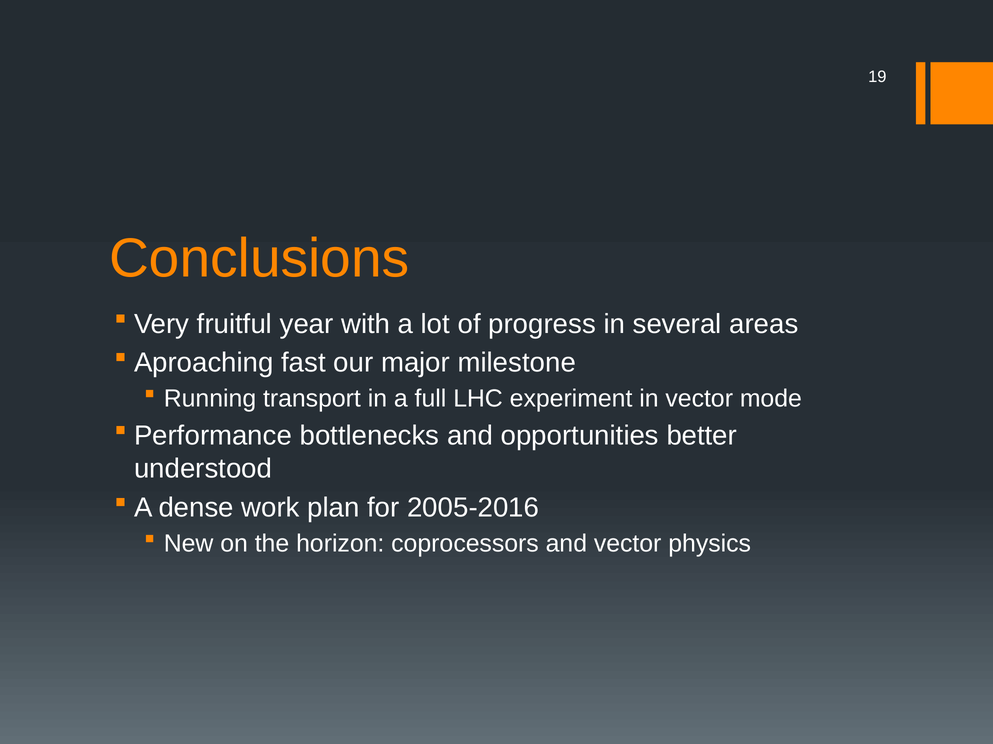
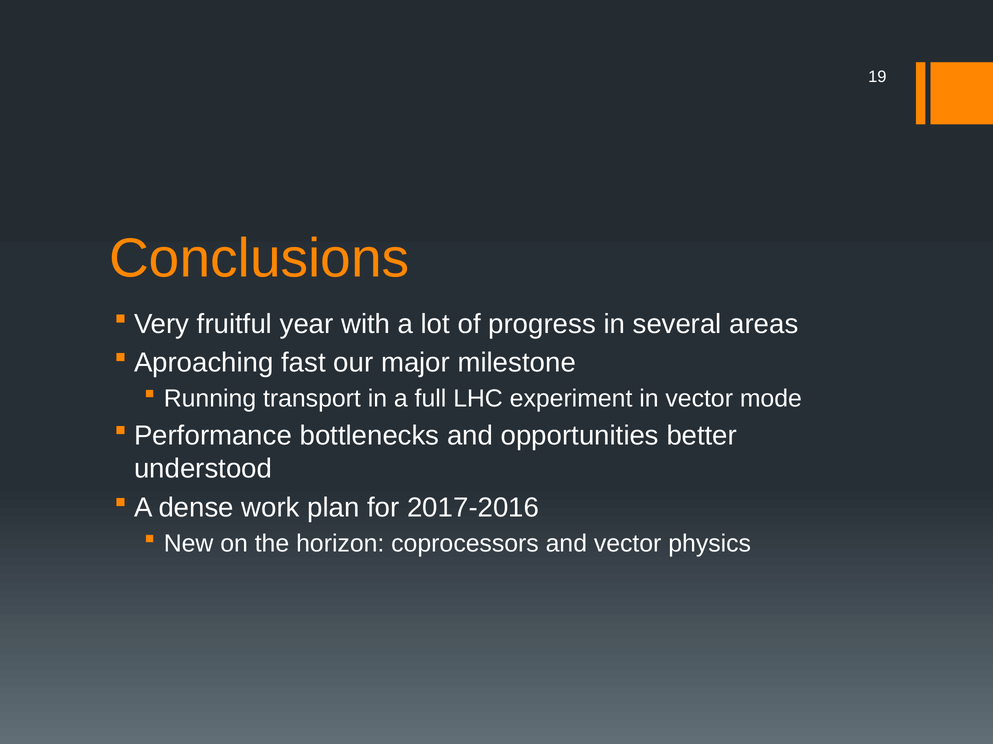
2005-2016: 2005-2016 -> 2017-2016 (473, 508)
